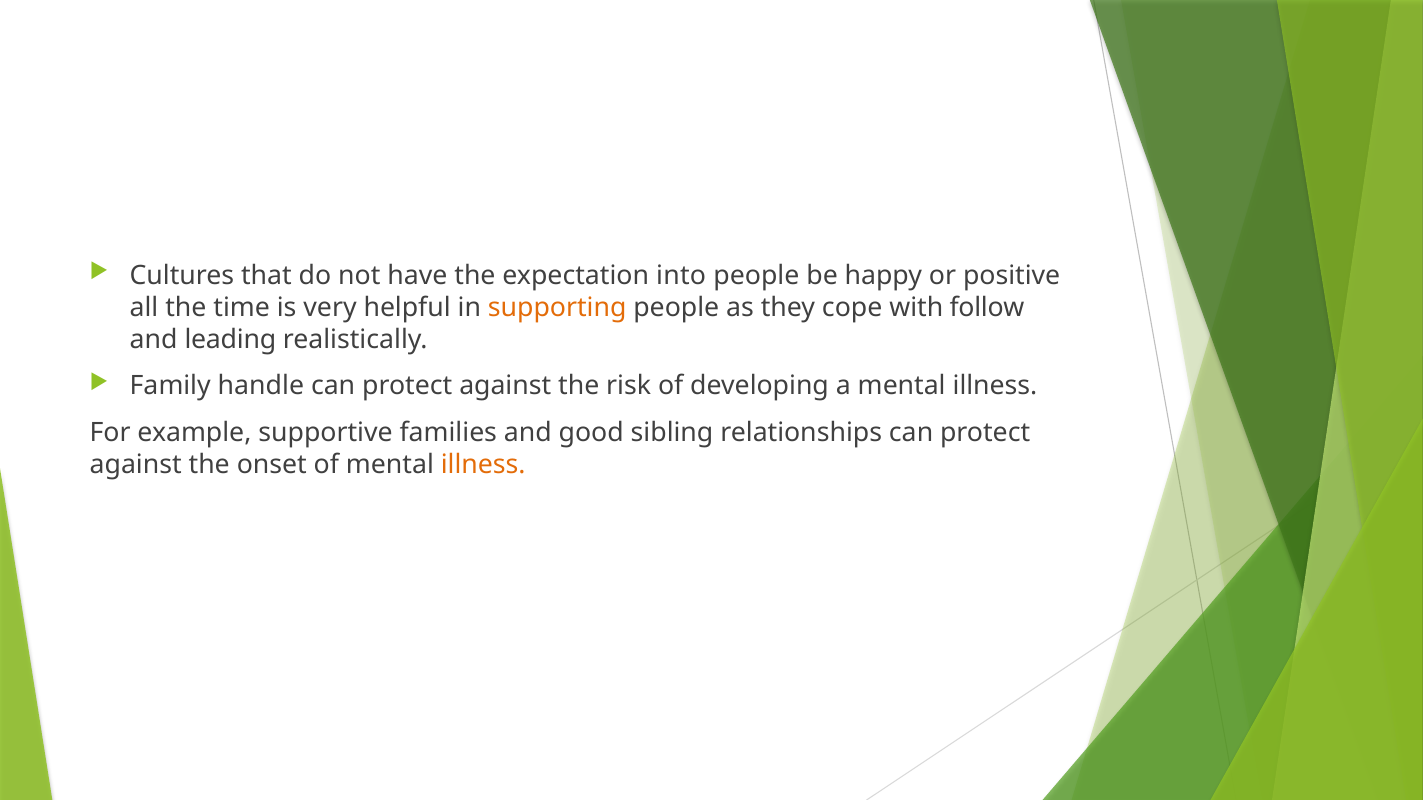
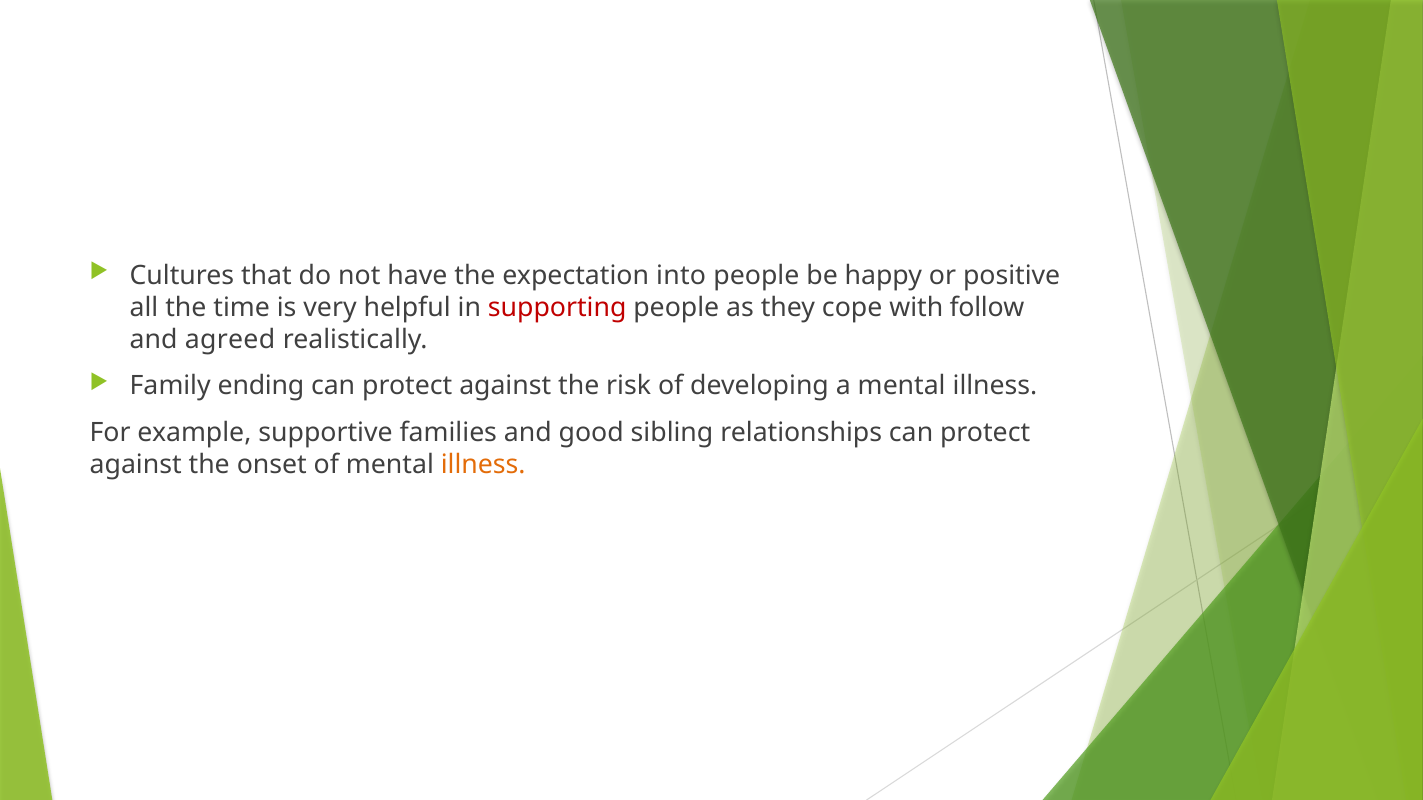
supporting colour: orange -> red (557, 307)
leading: leading -> agreed (230, 339)
handle: handle -> ending (261, 386)
